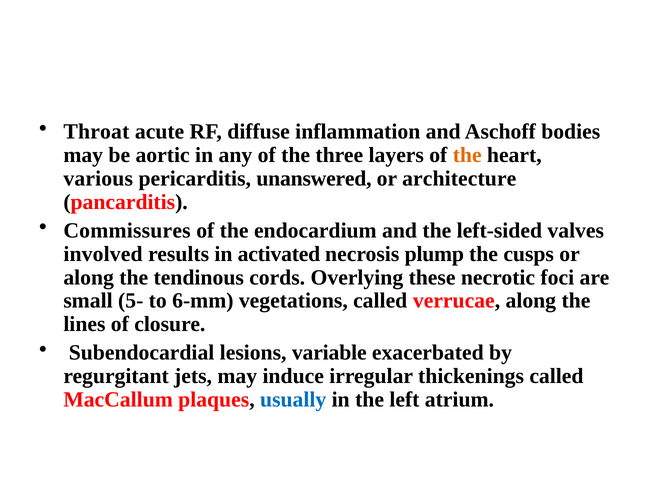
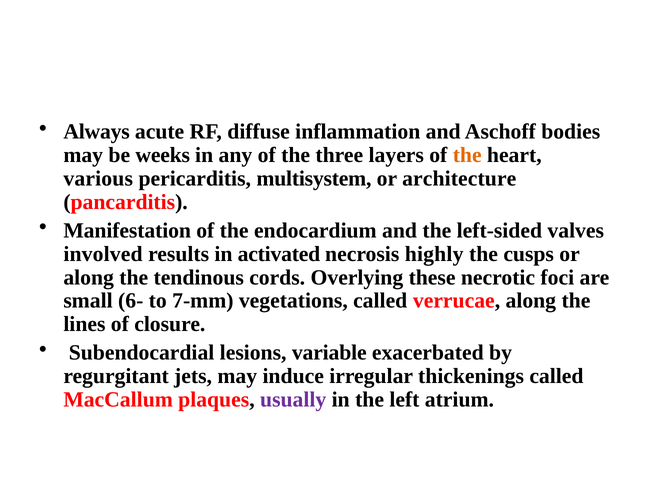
Throat: Throat -> Always (97, 132)
aortic: aortic -> weeks (163, 155)
unanswered: unanswered -> multisystem (314, 178)
Commissures: Commissures -> Manifestation (127, 230)
plump: plump -> highly (434, 254)
5-: 5- -> 6- (131, 300)
6-mm: 6-mm -> 7-mm (203, 300)
usually colour: blue -> purple (293, 399)
